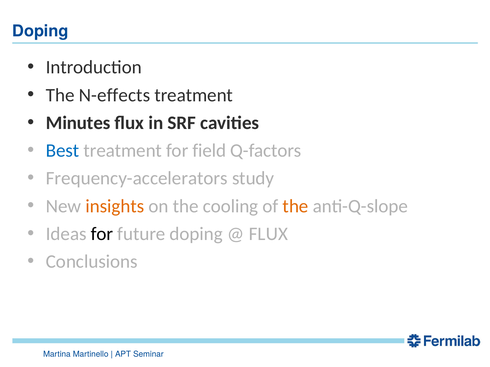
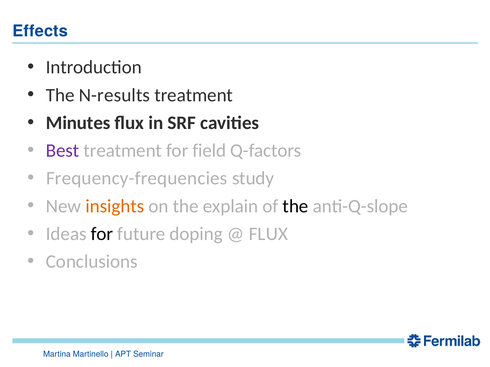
Doping: Doping -> Effects (40, 31)
N-effects: N-effects -> N-results (114, 95)
Best colour: blue -> purple (63, 151)
Frequency-accelerators: Frequency-accelerators -> Frequency-frequencies (137, 179)
cooling: cooling -> explain (231, 206)
the colour: orange -> black (296, 206)
